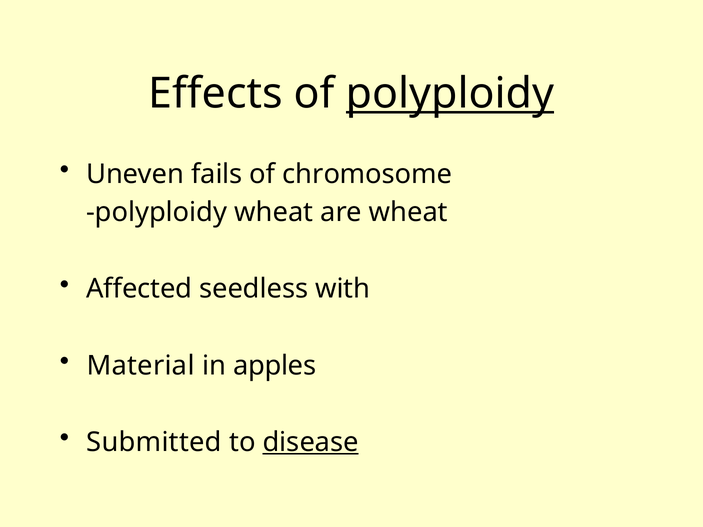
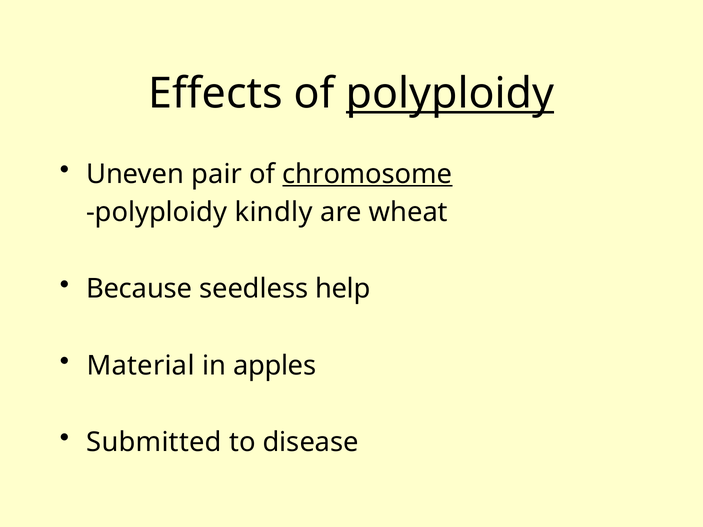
fails: fails -> pair (217, 174)
chromosome underline: none -> present (367, 174)
polyploidy wheat: wheat -> kindly (274, 212)
Affected: Affected -> Because (139, 289)
with: with -> help (343, 289)
disease underline: present -> none (311, 442)
